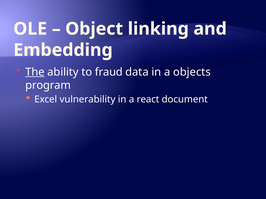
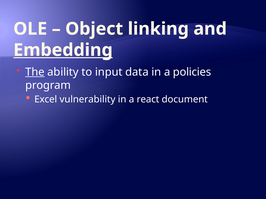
Embedding underline: none -> present (63, 50)
fraud: fraud -> input (109, 72)
objects: objects -> policies (192, 72)
